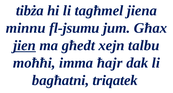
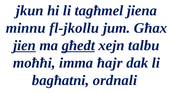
tibża: tibża -> jkun (30, 11)
fl-jsumu: fl-jsumu -> fl-jkollu (74, 28)
għedt underline: none -> present (78, 46)
triqatek: triqatek -> ordnali (115, 81)
